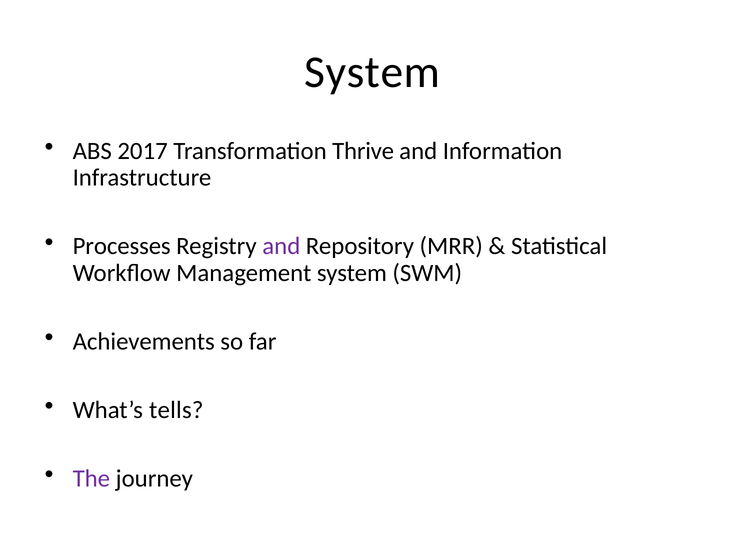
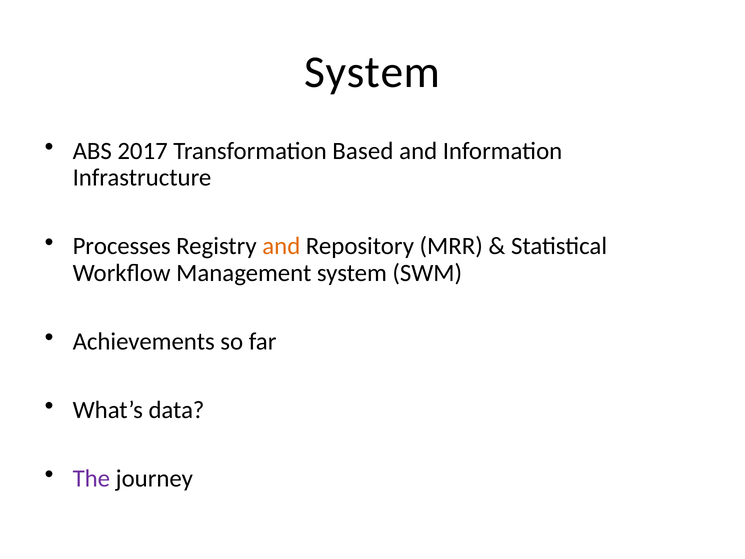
Thrive: Thrive -> Based (363, 151)
and colour: purple -> orange (281, 246)
tells: tells -> data (176, 410)
